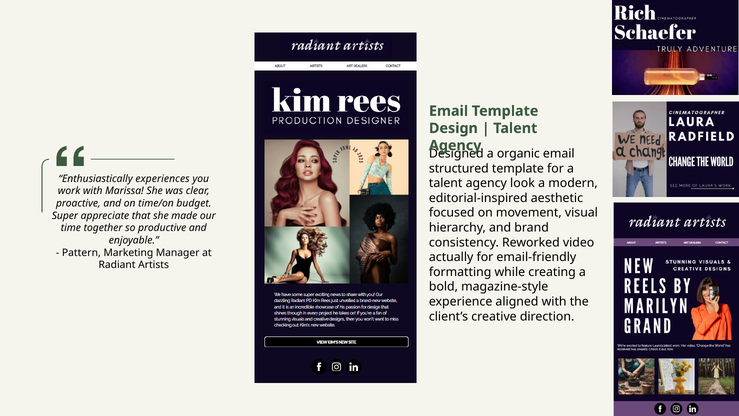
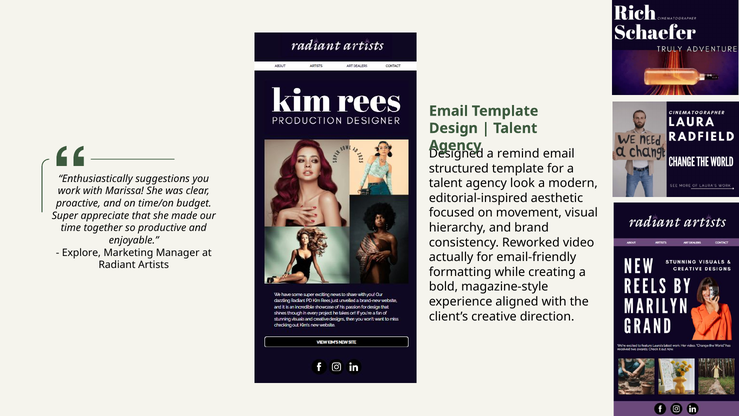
organic: organic -> remind (518, 154)
experiences: experiences -> suggestions (163, 179)
Pattern: Pattern -> Explore (81, 253)
